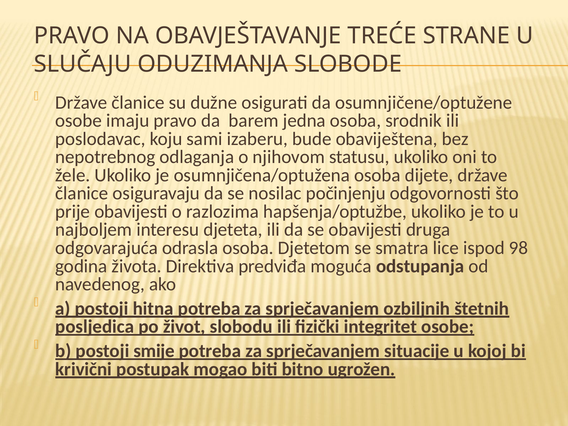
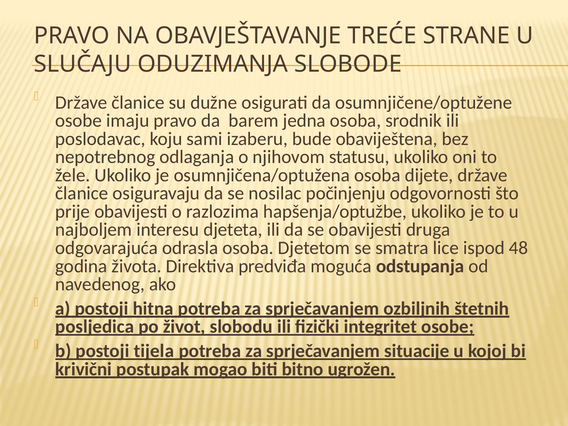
98: 98 -> 48 (519, 248)
smije: smije -> tijela (154, 351)
